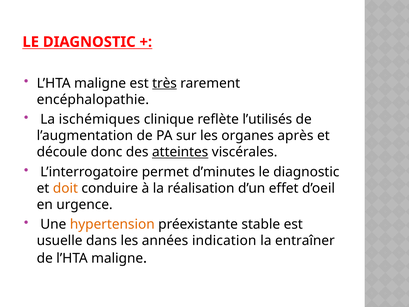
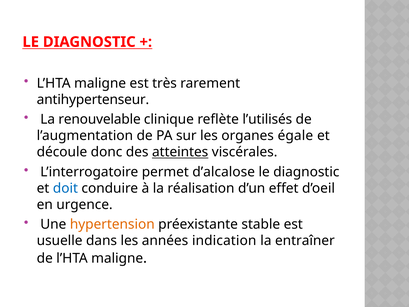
très underline: present -> none (165, 83)
encéphalopathie: encéphalopathie -> antihypertenseur (93, 100)
ischémiques: ischémiques -> renouvelable (100, 119)
après: après -> égale (295, 136)
d’minutes: d’minutes -> d’alcalose (224, 172)
doit colour: orange -> blue (65, 188)
